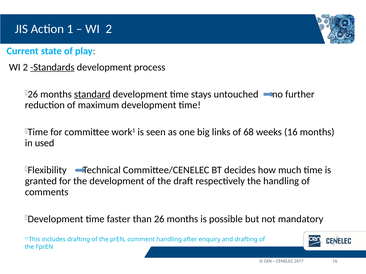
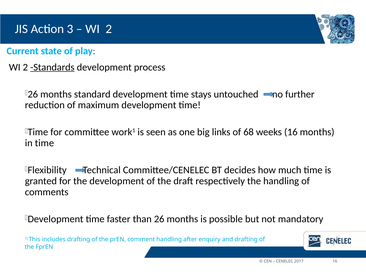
Action 1: 1 -> 3 (70, 29)
standard underline: present -> none (92, 94)
in used: used -> time (44, 143)
